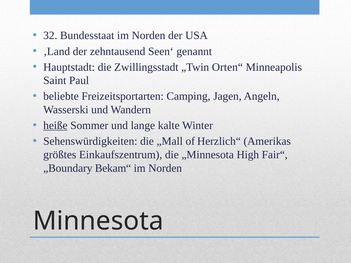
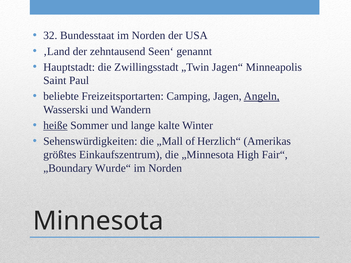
Orten“: Orten“ -> Jagen“ (227, 67)
Angeln underline: none -> present (262, 96)
Bekam“: Bekam“ -> Wurde“ (113, 168)
